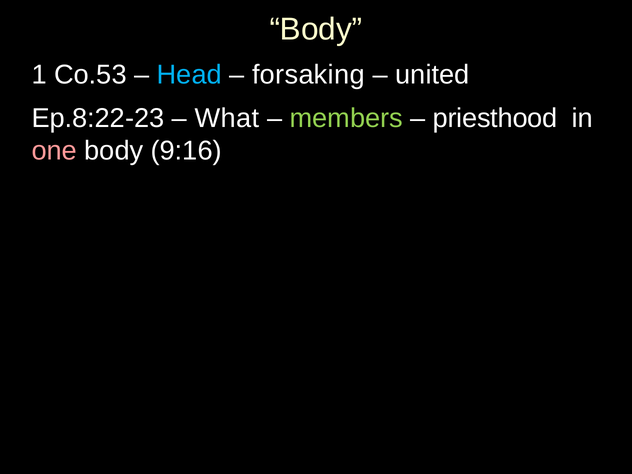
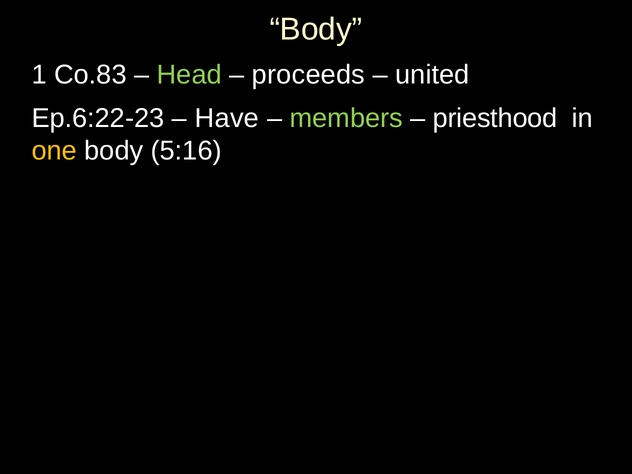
Co.53: Co.53 -> Co.83 (90, 75)
Head colour: light blue -> light green (189, 75)
forsaking: forsaking -> proceeds (308, 75)
Ep.8:22-23: Ep.8:22-23 -> Ep.6:22-23 (98, 118)
What: What -> Have (227, 118)
one colour: pink -> yellow (54, 151)
9:16: 9:16 -> 5:16 (186, 151)
